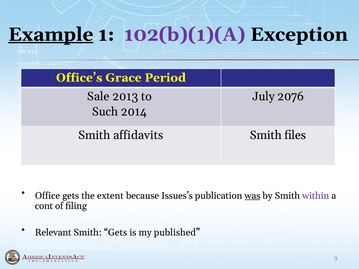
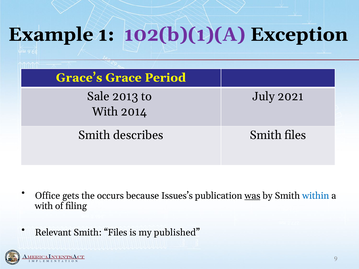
Example underline: present -> none (51, 35)
Office’s: Office’s -> Grace’s (79, 78)
2076: 2076 -> 2021 (291, 97)
Such: Such -> With (105, 112)
affidavits: affidavits -> describes (138, 135)
extent: extent -> occurs (110, 196)
within colour: purple -> blue (316, 196)
cont: cont -> with (44, 206)
Gets: Gets -> Files (116, 233)
